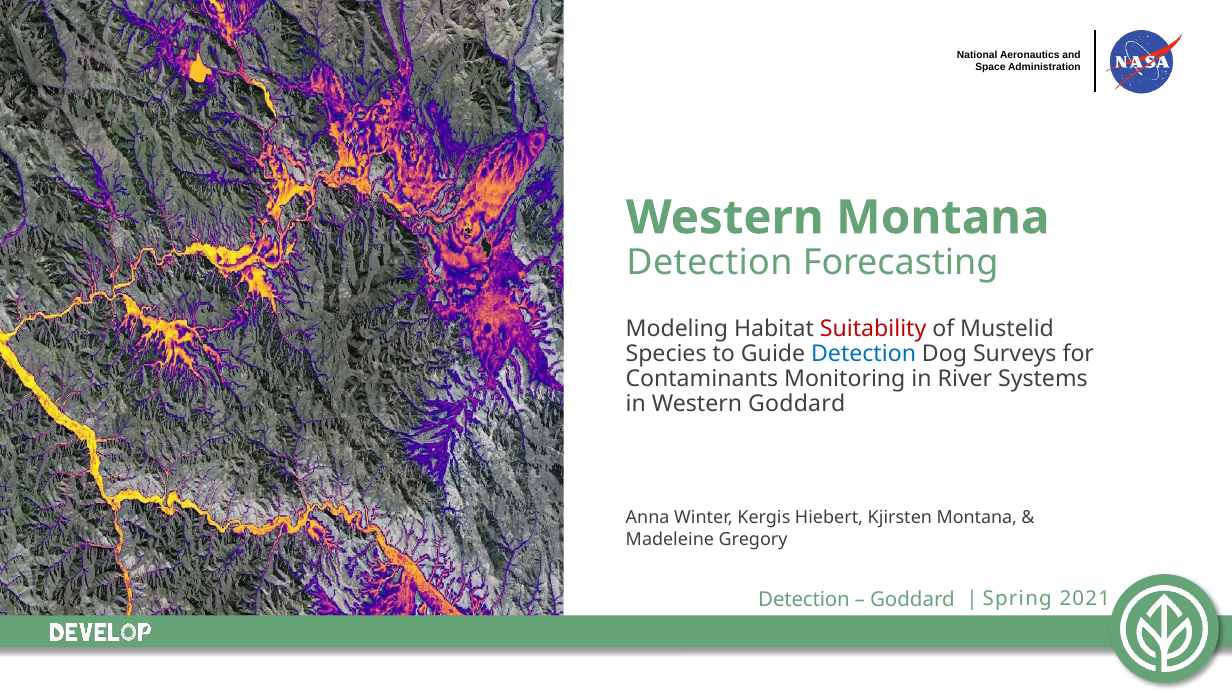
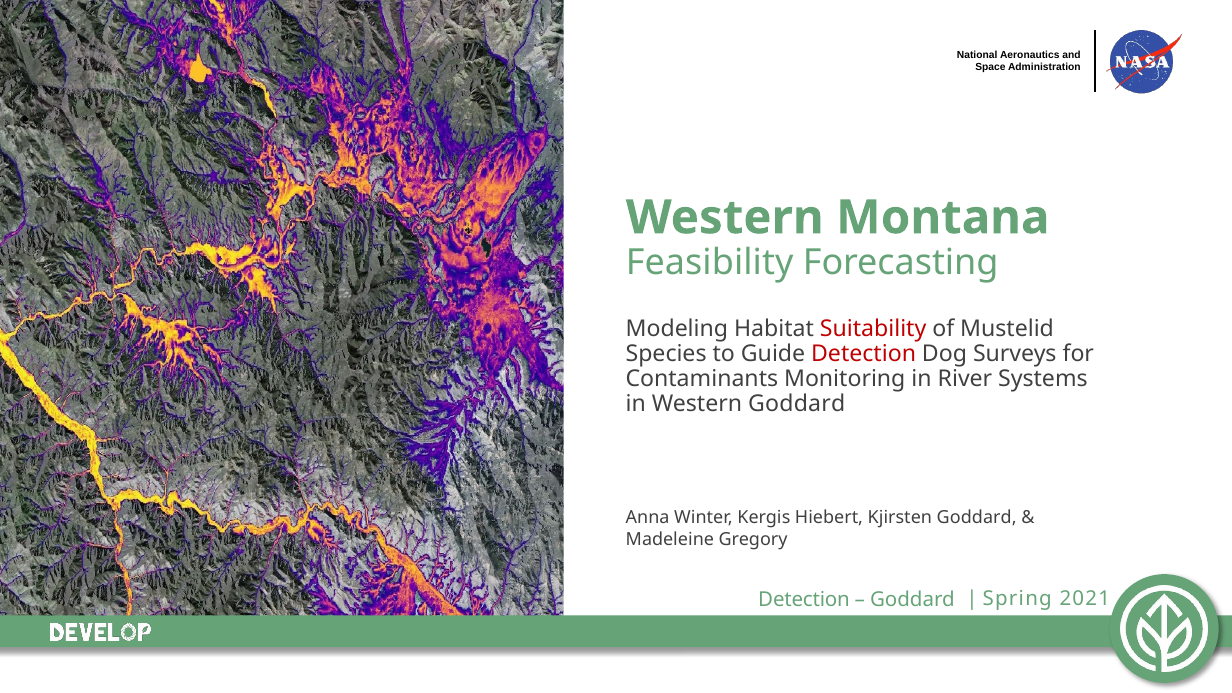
Detection: Detection -> Feasibility (710, 263)
Detection colour: blue -> red (864, 354)
Kjirsten Montana: Montana -> Goddard (977, 518)
